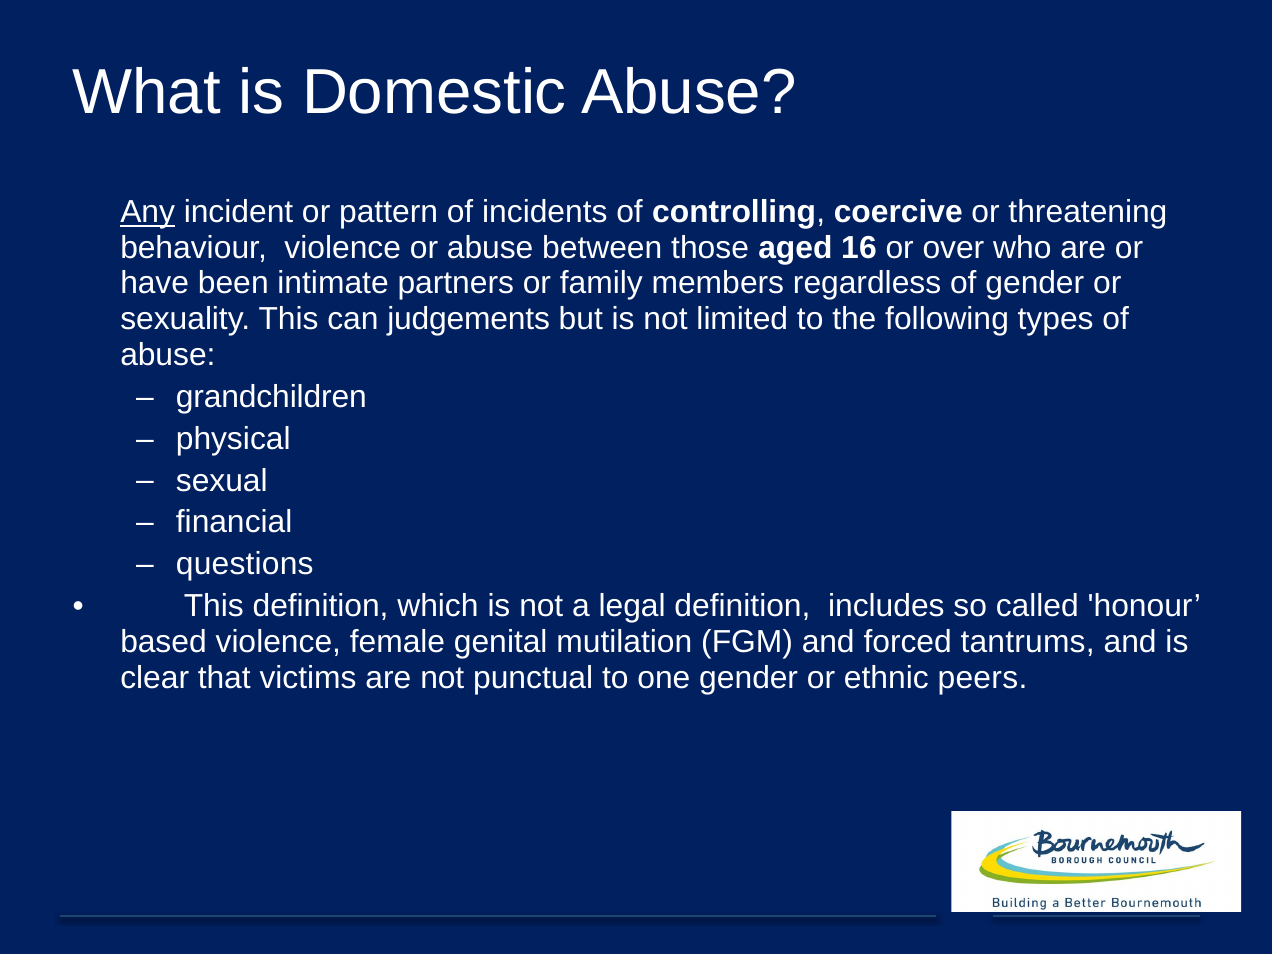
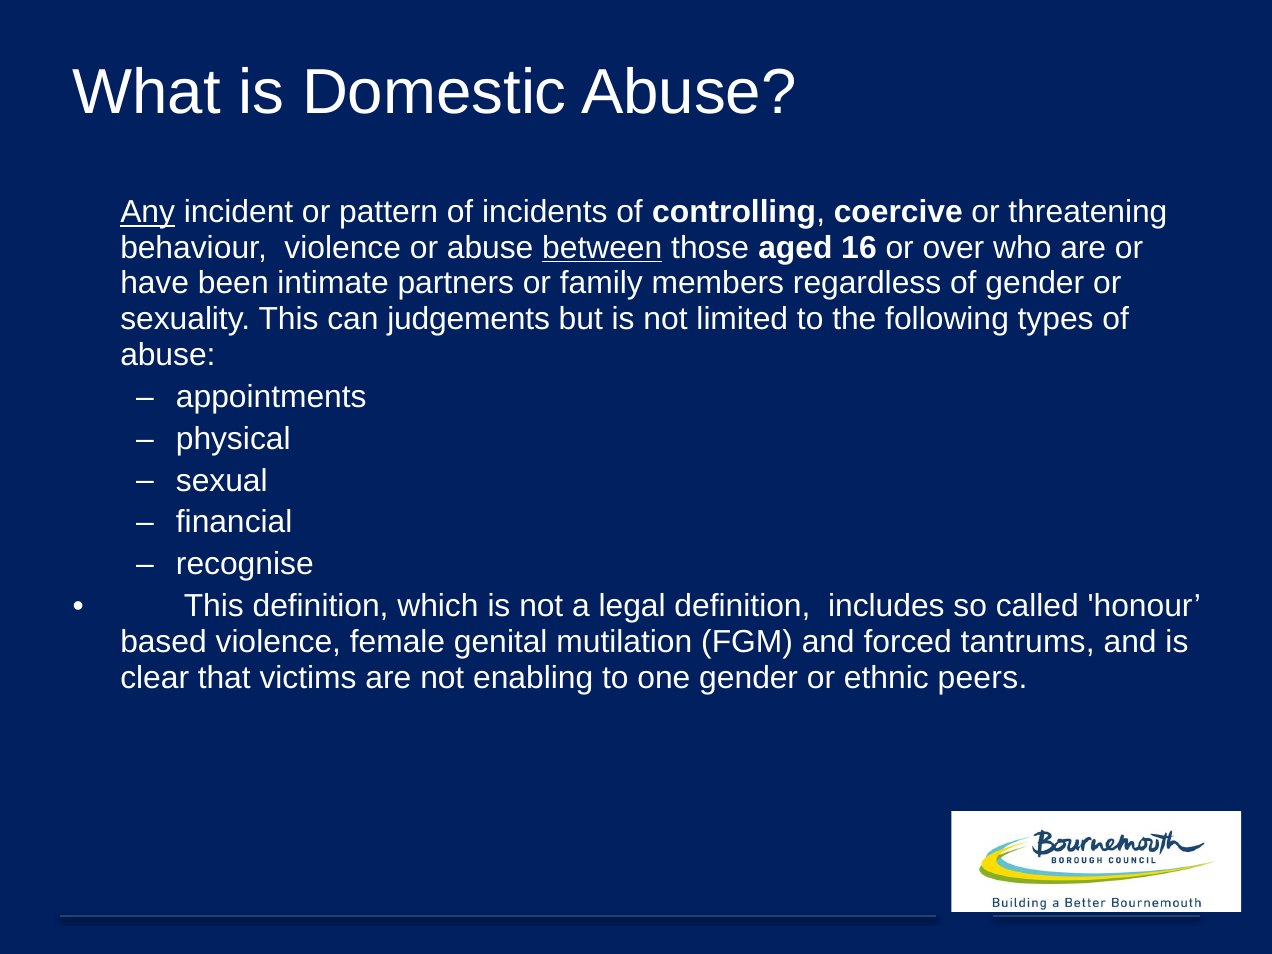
between underline: none -> present (602, 248)
grandchildren: grandchildren -> appointments (271, 397)
questions: questions -> recognise (245, 564)
punctual: punctual -> enabling (533, 678)
